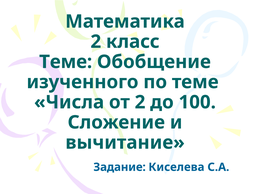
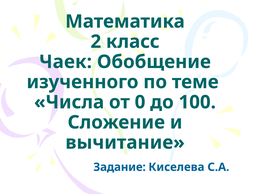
Теме: Теме -> Чаек (66, 62)
от 2: 2 -> 0 (140, 102)
